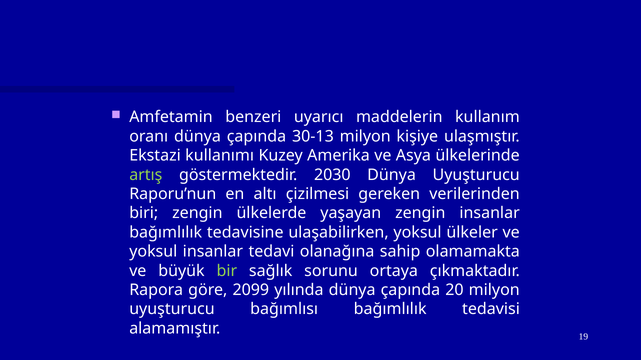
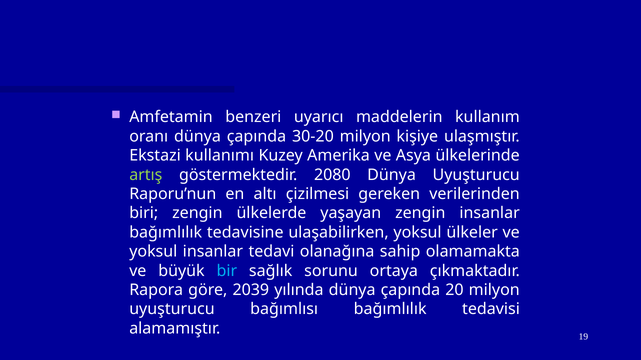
30-13: 30-13 -> 30-20 (313, 137)
2030: 2030 -> 2080 (332, 175)
bir colour: light green -> light blue (227, 271)
2099: 2099 -> 2039 (251, 290)
